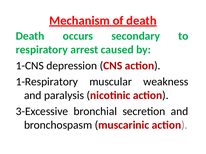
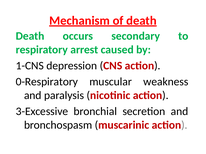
1-Respiratory: 1-Respiratory -> 0-Respiratory (47, 82)
